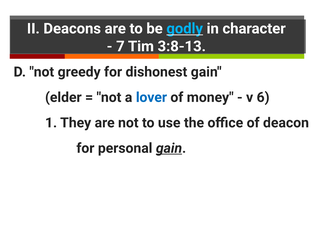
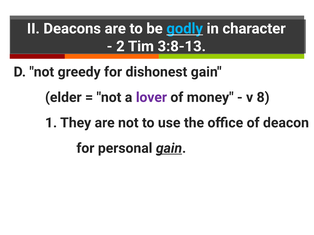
7: 7 -> 2 (120, 46)
lover colour: blue -> purple (151, 98)
6: 6 -> 8 (263, 98)
